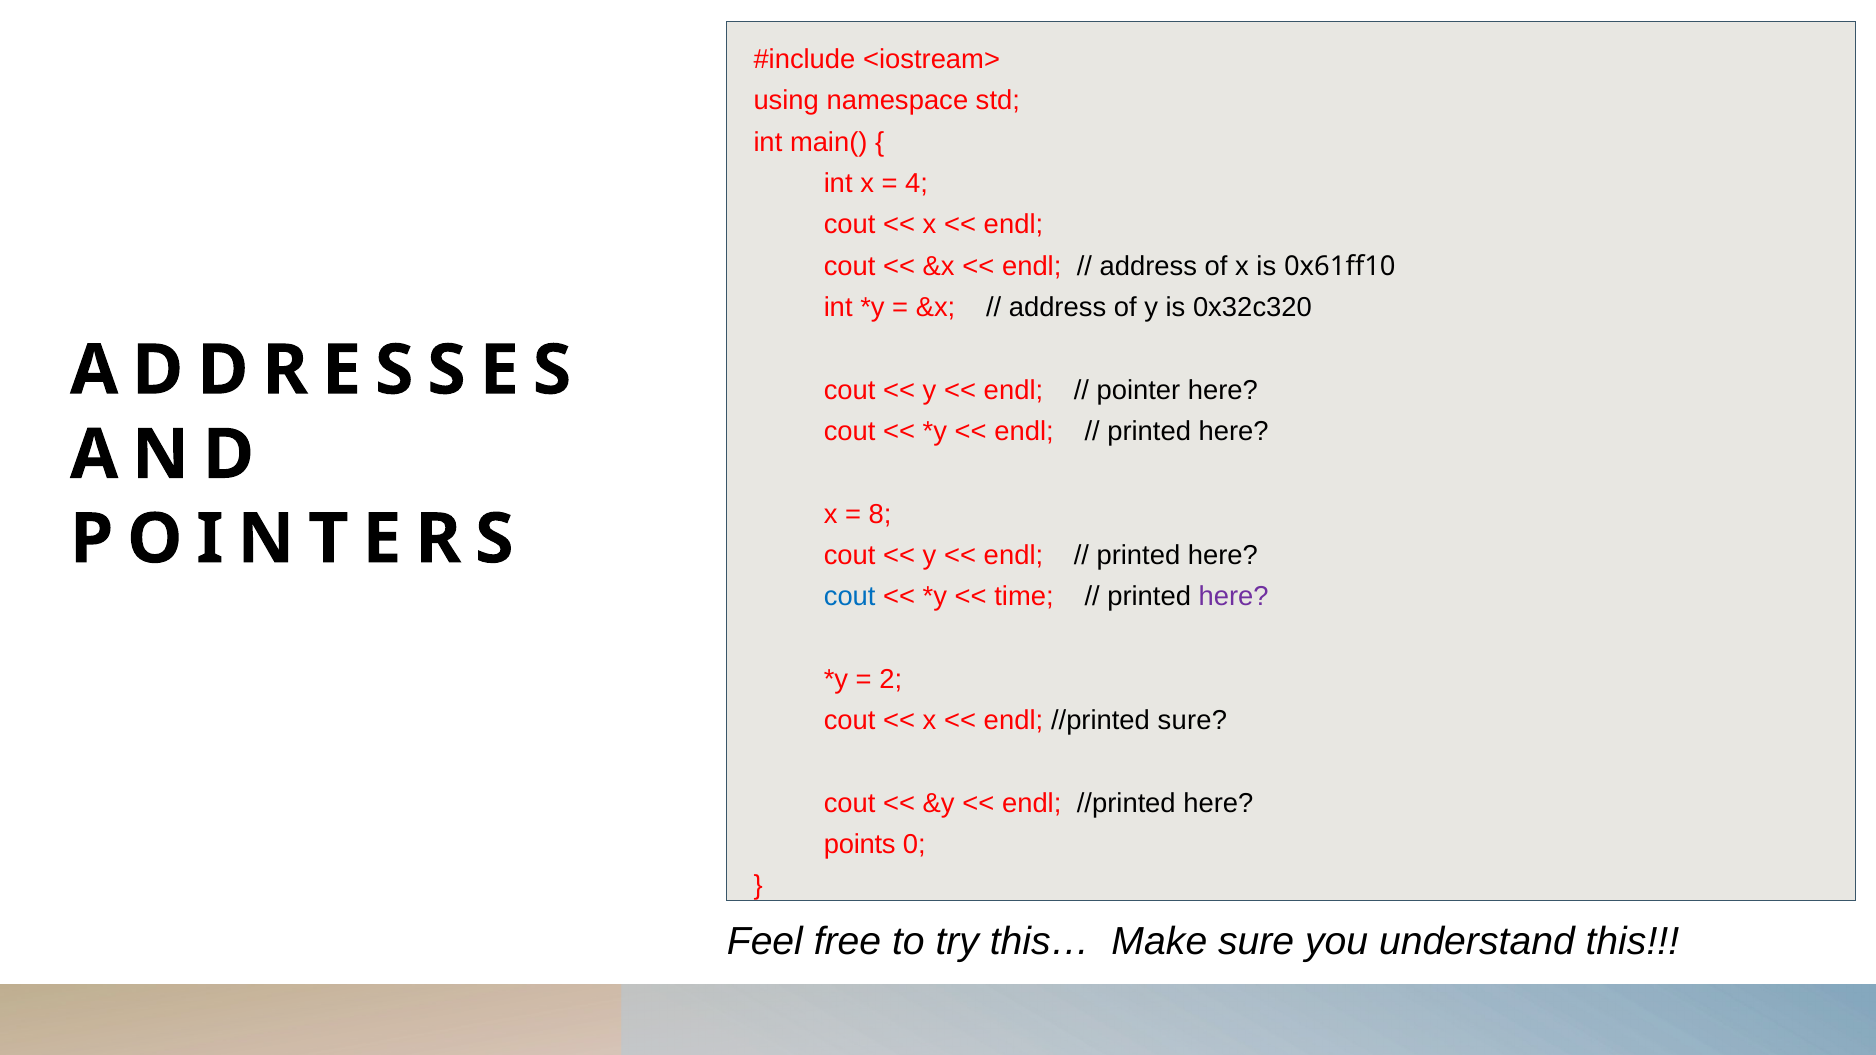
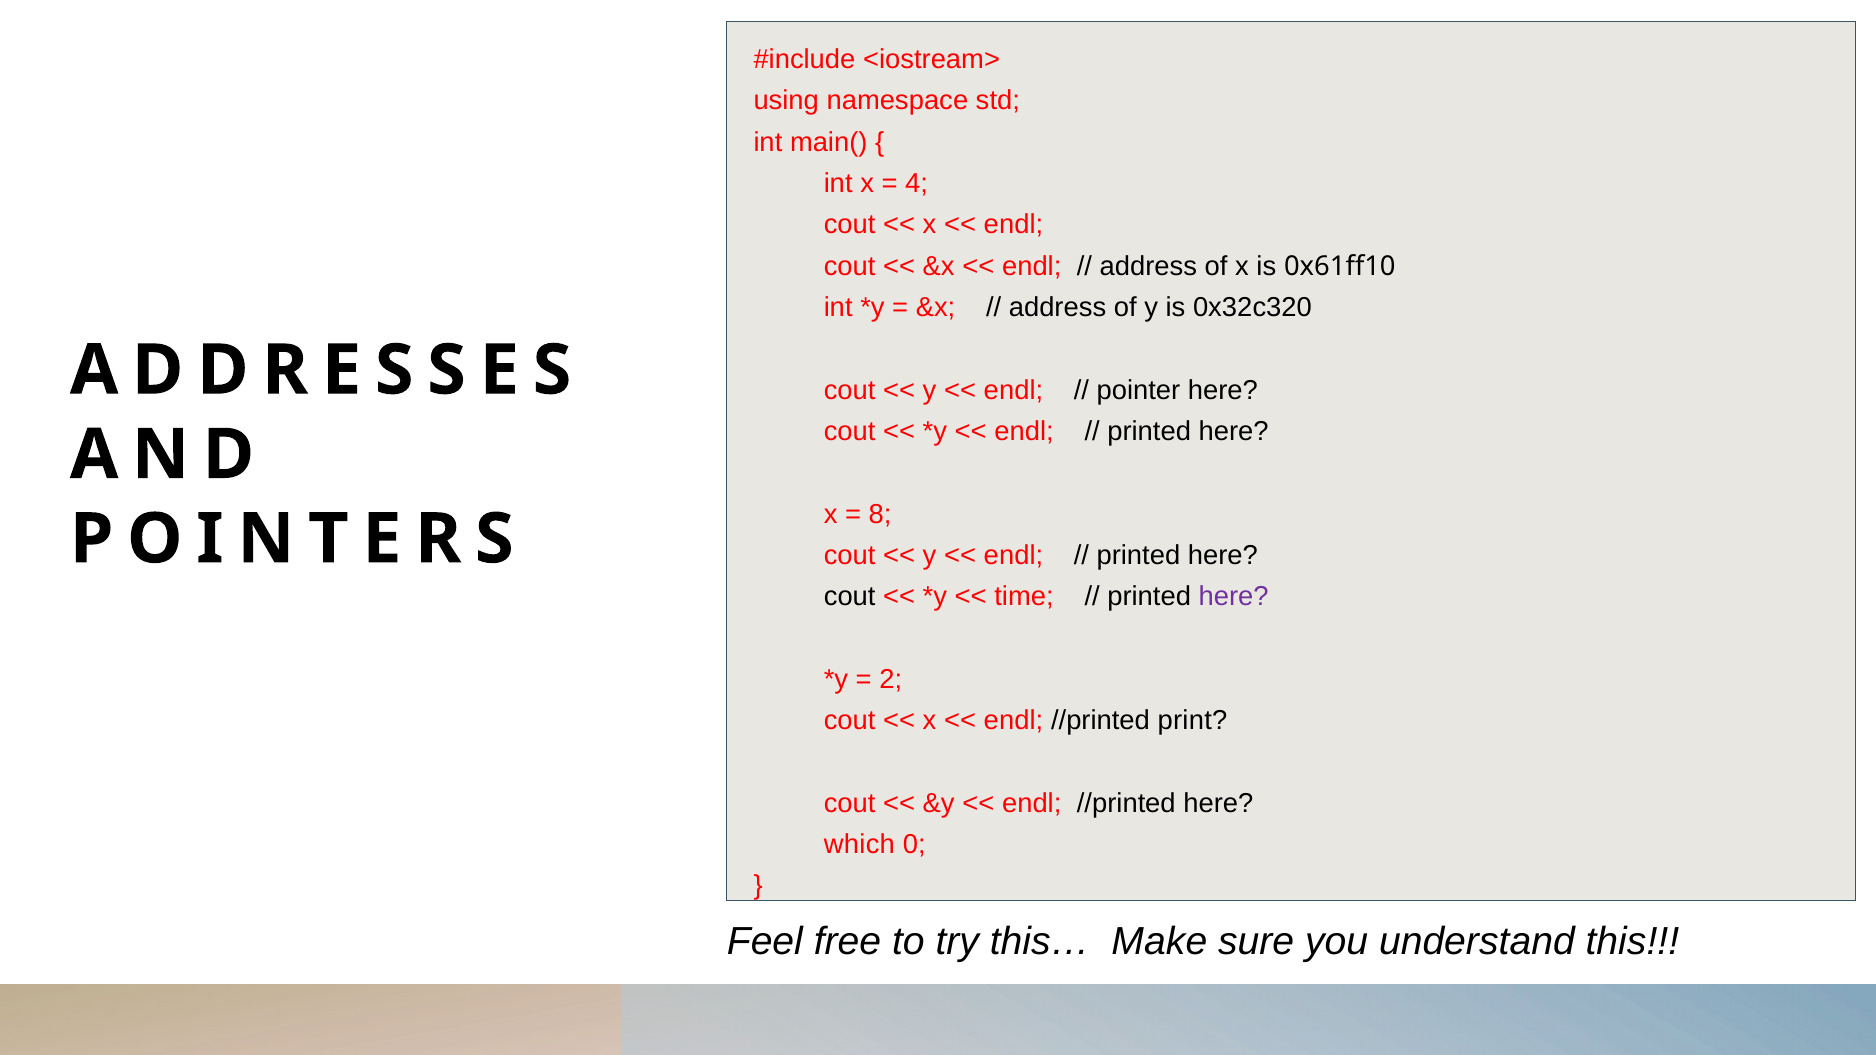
cout colour: blue -> black (850, 597)
//printed sure: sure -> print (1192, 721)
points: points -> which (859, 845)
